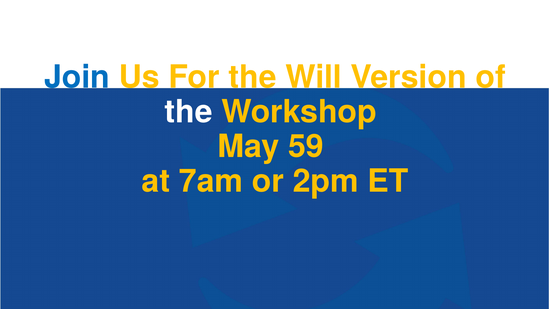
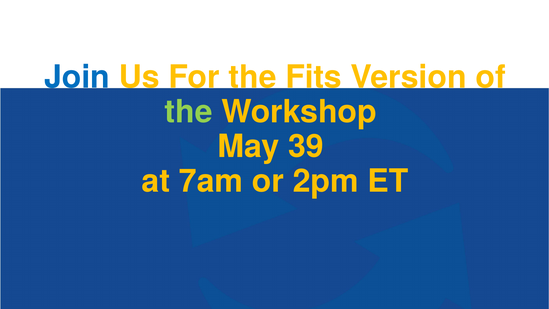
Will: Will -> Fits (314, 77)
the colour: white -> light green (189, 112)
59: 59 -> 39 (306, 146)
